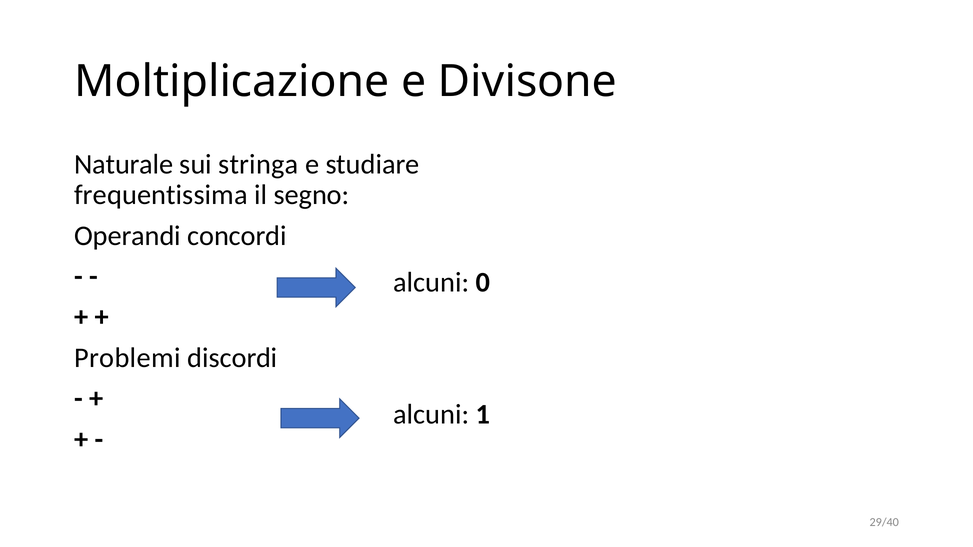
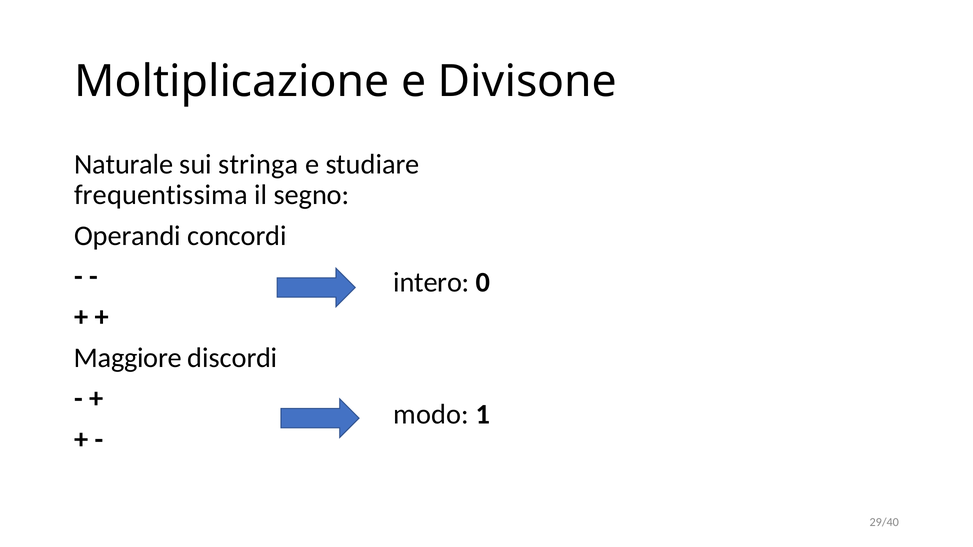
alcuni: alcuni -> intero (431, 283)
Problemi: Problemi -> Maggiore (128, 358)
alcuni: alcuni -> modo (431, 415)
